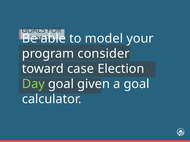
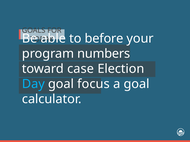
model: model -> before (104, 39)
consider: consider -> numbers (104, 54)
Day colour: light green -> light blue (33, 84)
given: given -> focus (93, 84)
